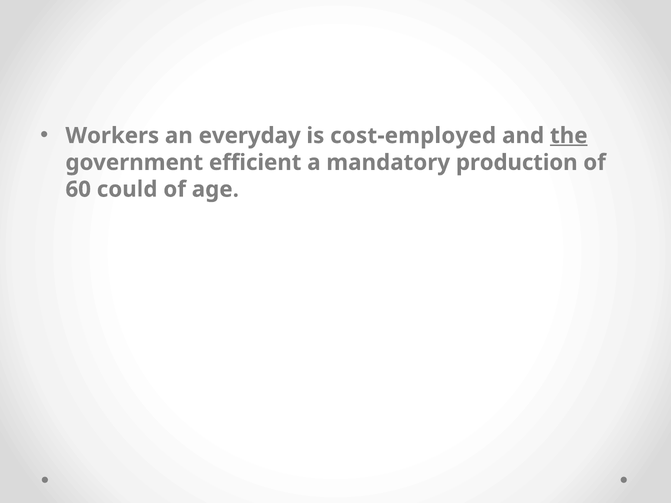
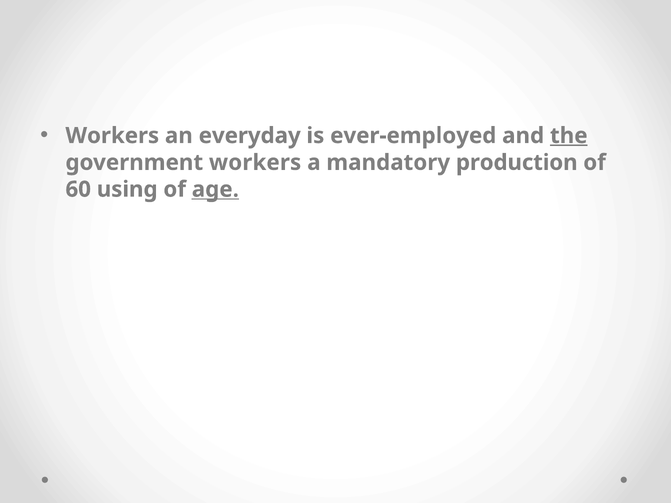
cost-employed: cost-employed -> ever-employed (413, 136)
government efficient: efficient -> workers (255, 163)
could: could -> using (127, 189)
age underline: none -> present (215, 189)
